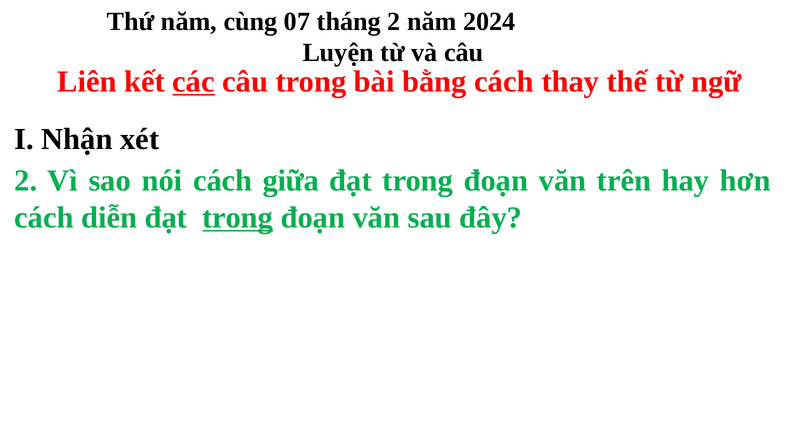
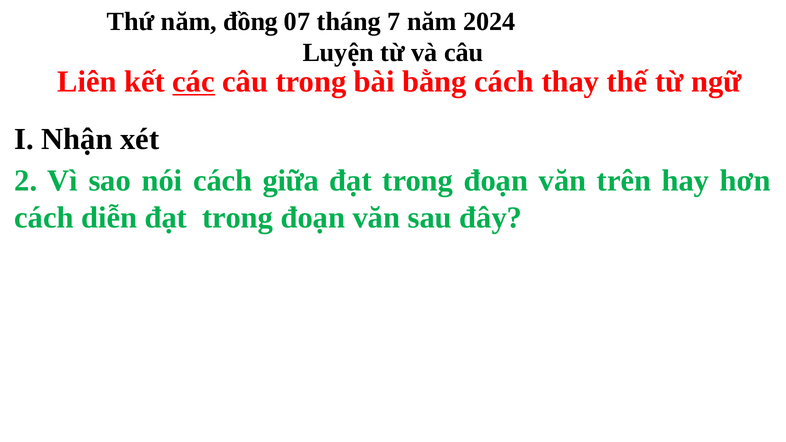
cùng: cùng -> đồng (251, 21)
tháng 2: 2 -> 7 (394, 21)
trong underline: present -> none (238, 218)
